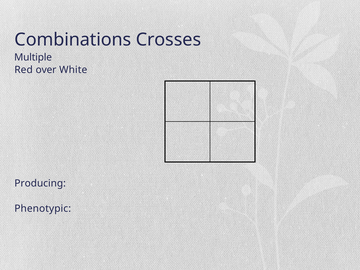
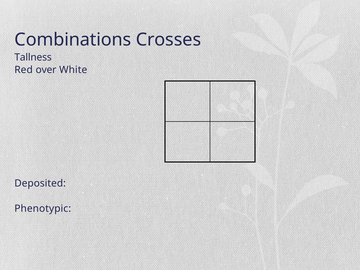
Multiple: Multiple -> Tallness (33, 57)
Producing: Producing -> Deposited (40, 183)
